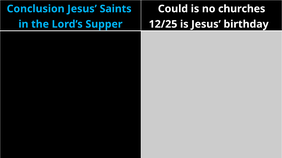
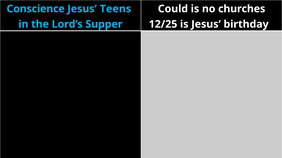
Conclusion: Conclusion -> Conscience (36, 9)
Saints: Saints -> Teens (116, 9)
